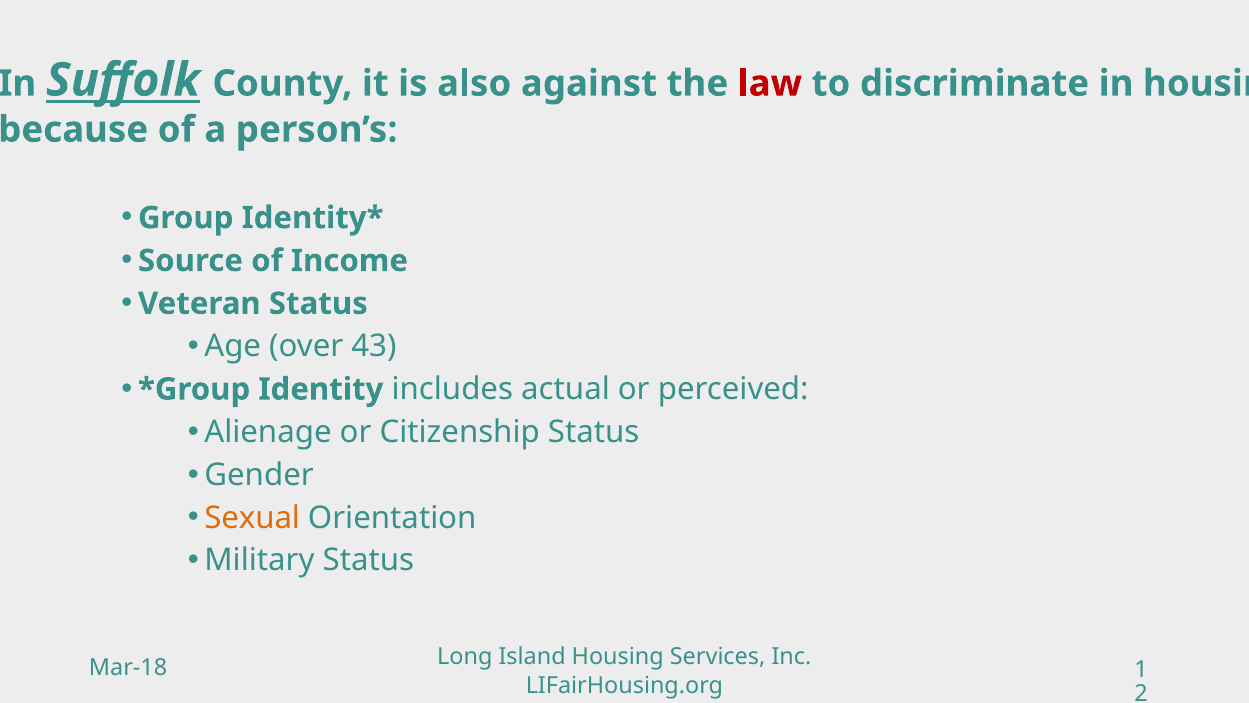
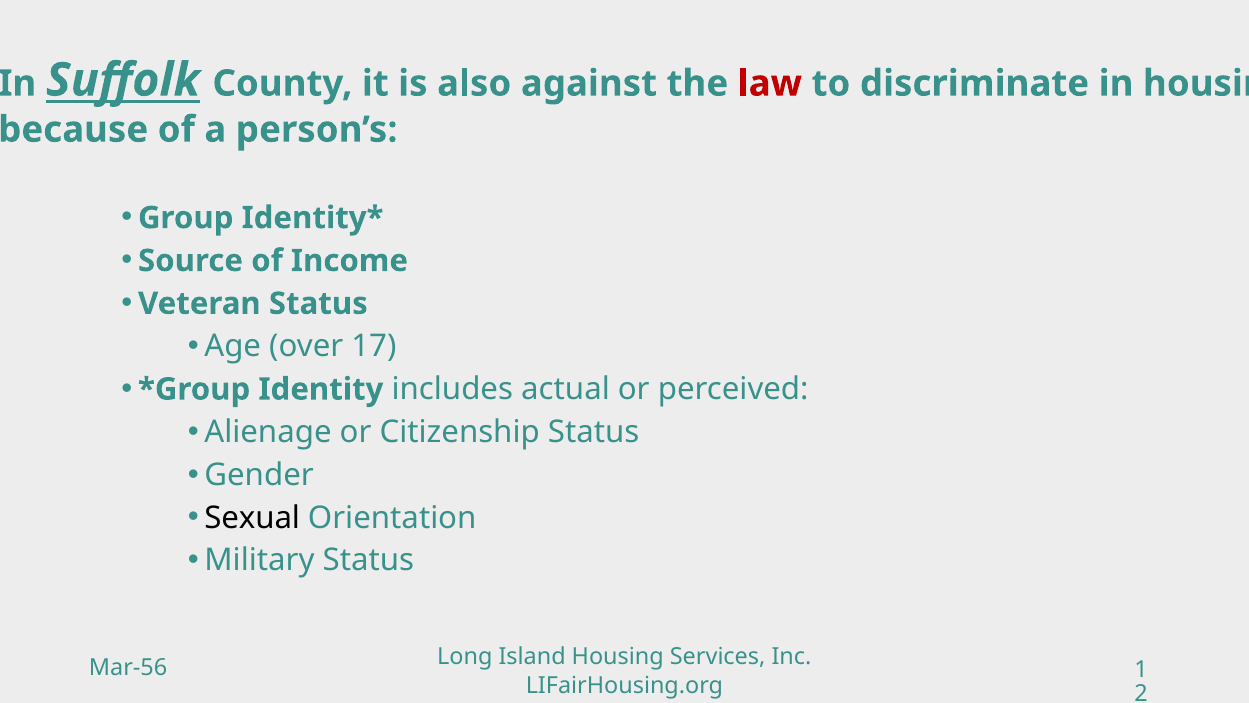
43: 43 -> 17 (374, 346)
Sexual colour: orange -> black (252, 518)
Mar-18: Mar-18 -> Mar-56 (128, 667)
